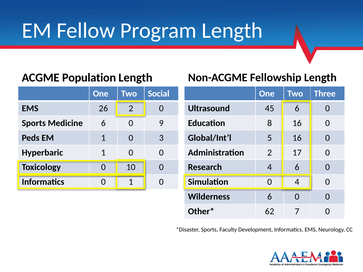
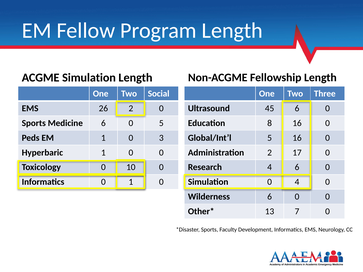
ACGME Population: Population -> Simulation (89, 78)
0 9: 9 -> 5 (161, 123)
62: 62 -> 13 (270, 212)
